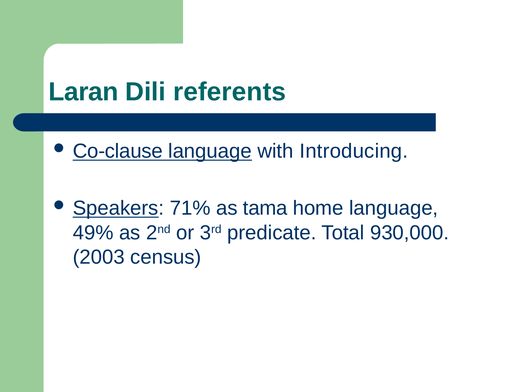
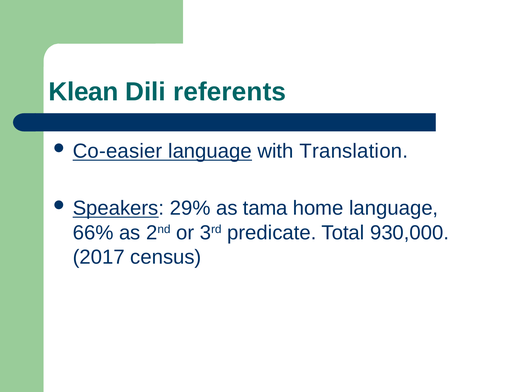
Laran: Laran -> Klean (83, 92)
Co-clause: Co-clause -> Co-easier (118, 151)
Introducing: Introducing -> Translation (354, 151)
71%: 71% -> 29% (190, 208)
49%: 49% -> 66% (93, 233)
2003: 2003 -> 2017 (99, 257)
